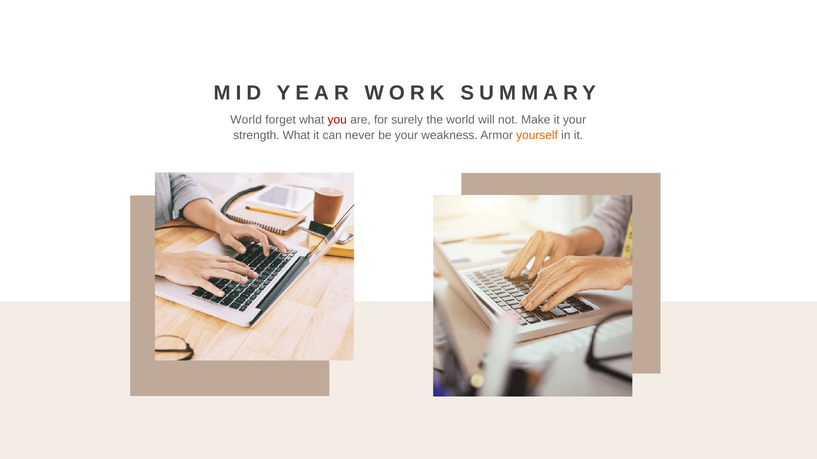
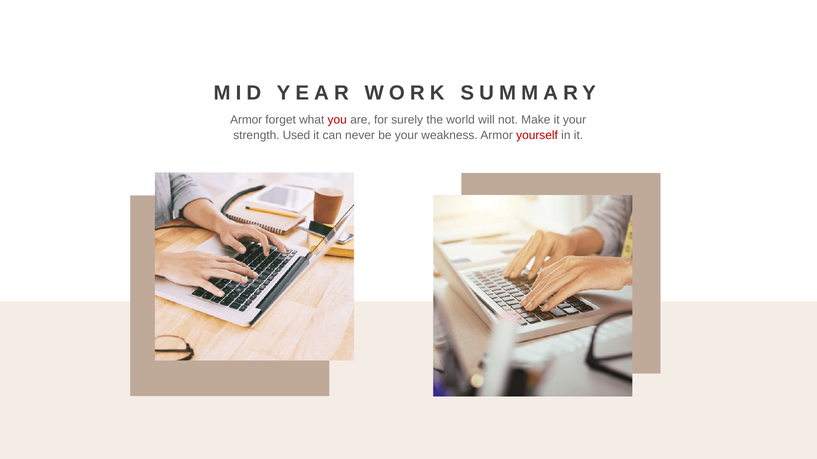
World: World -> Armor (246, 120)
strength What: What -> Used (296, 136)
yourself colour: orange -> red (537, 136)
